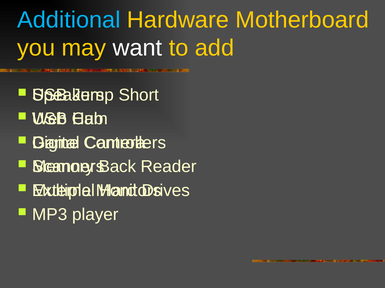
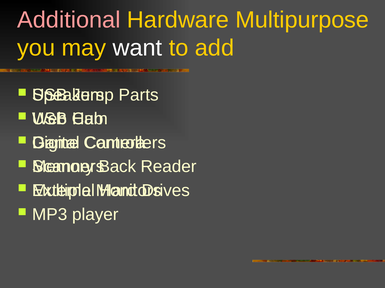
Additional colour: light blue -> pink (69, 20)
Motherboard: Motherboard -> Multipurpose (302, 20)
Short: Short -> Parts (139, 95)
